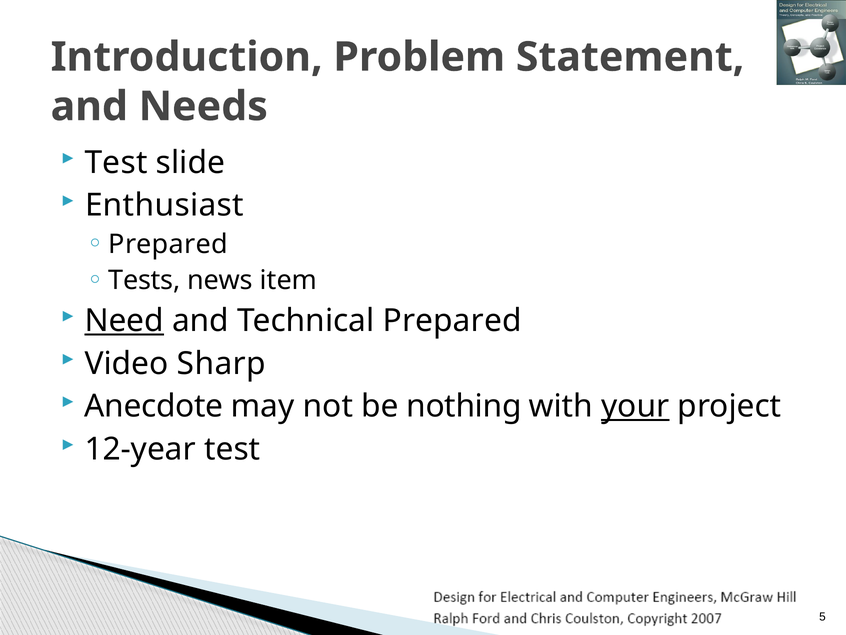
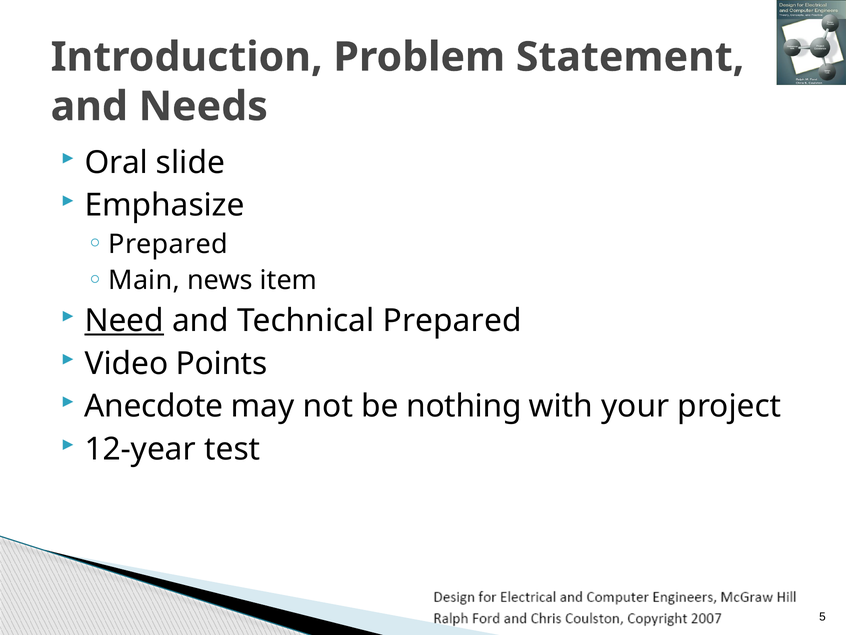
Test: Test -> Oral (116, 163)
Enthusiast: Enthusiast -> Emphasize (165, 205)
Tests: Tests -> Main (144, 280)
Sharp: Sharp -> Points (222, 363)
your underline: present -> none (635, 406)
